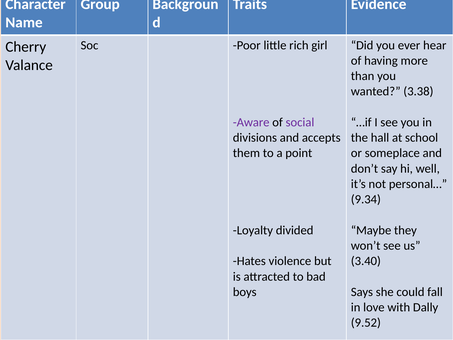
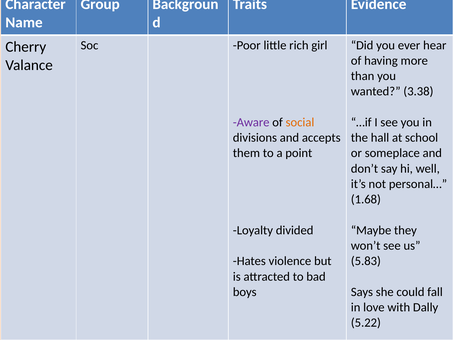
social colour: purple -> orange (300, 122)
9.34: 9.34 -> 1.68 (366, 199)
3.40: 3.40 -> 5.83 (366, 261)
9.52: 9.52 -> 5.22 (366, 323)
